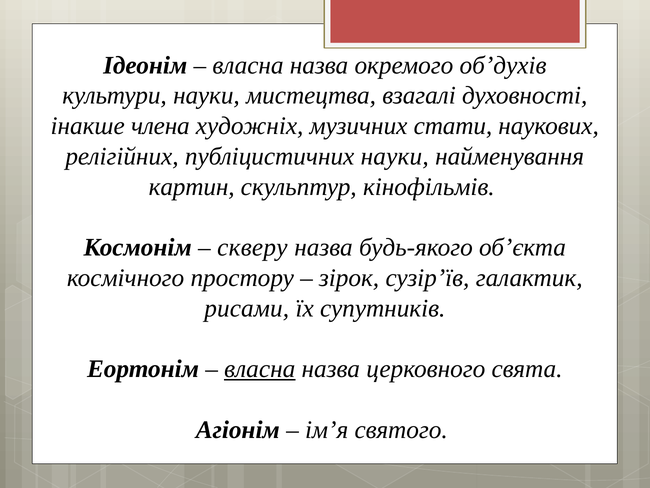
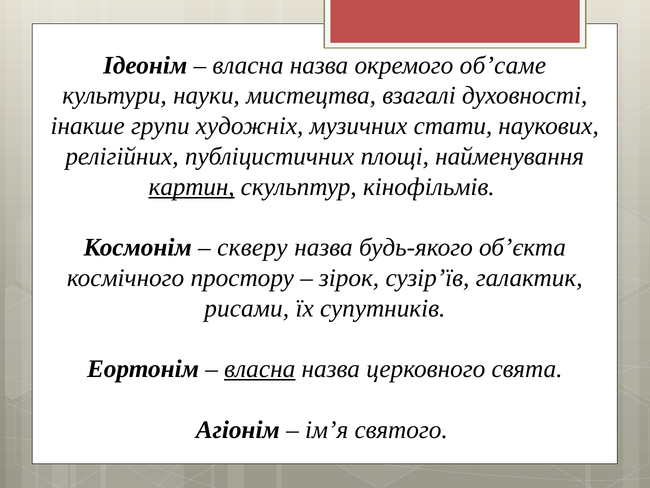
об’духів: об’духів -> об’саме (503, 65)
члена: члена -> групи (160, 126)
публіцистичних науки: науки -> площі (395, 156)
картин underline: none -> present (192, 187)
